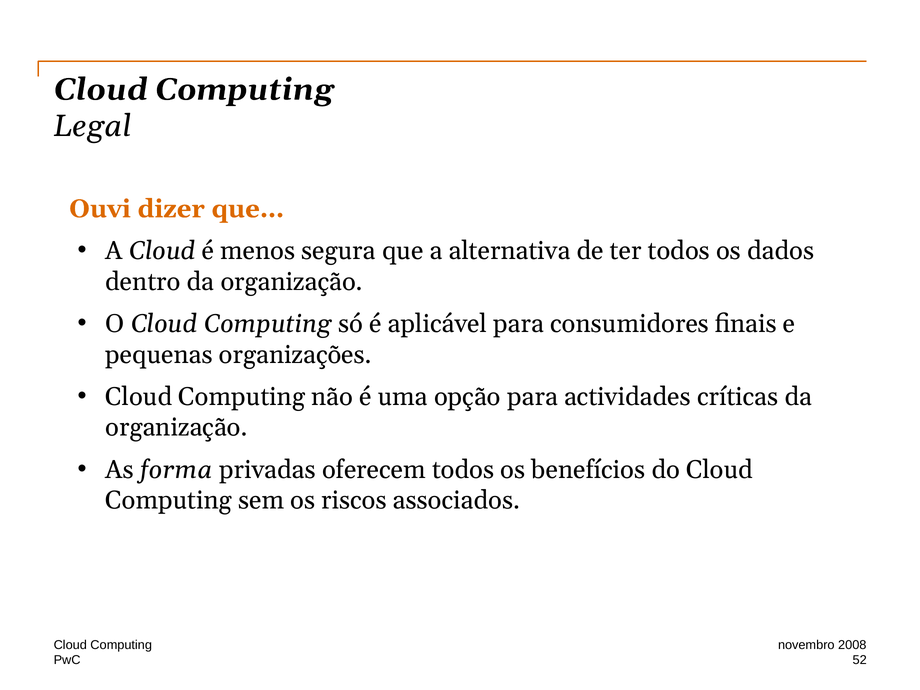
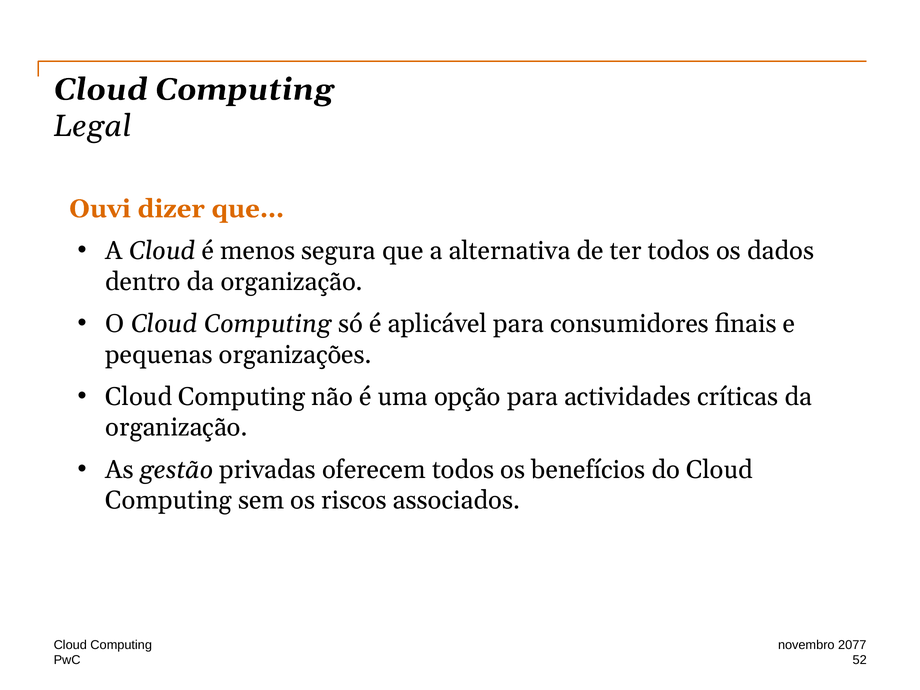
forma: forma -> gestão (176, 470)
2008: 2008 -> 2077 (852, 645)
